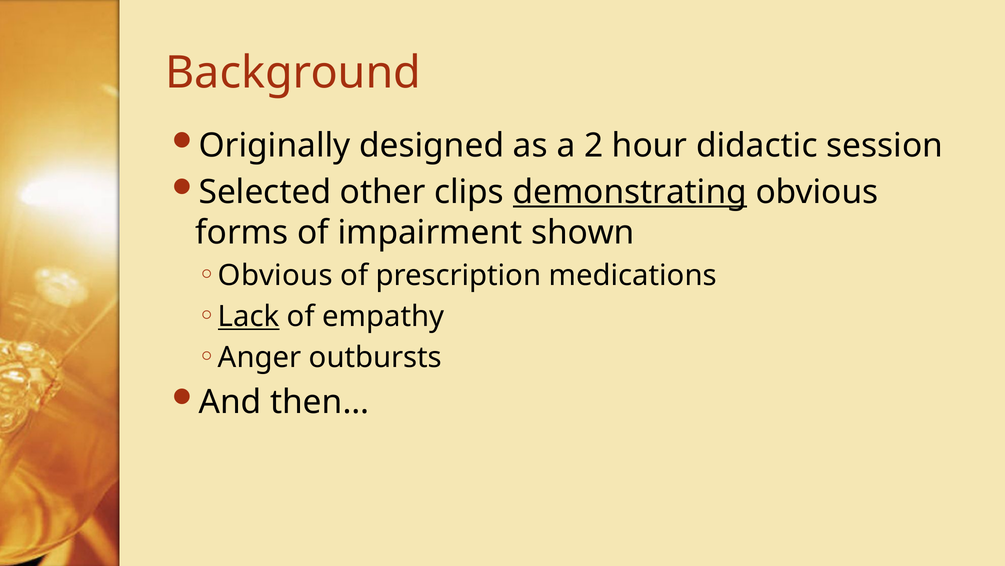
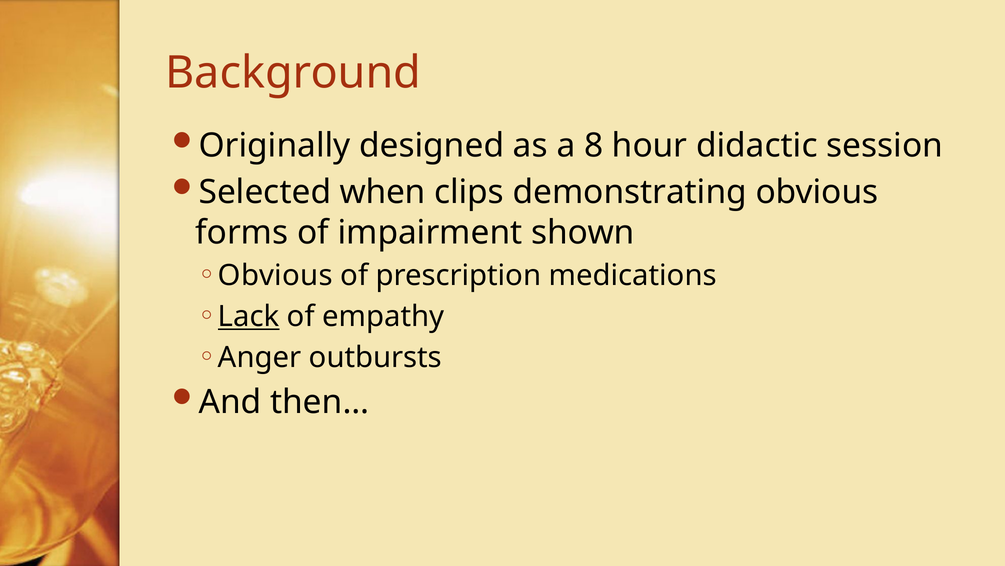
2: 2 -> 8 (594, 146)
other: other -> when (383, 192)
demonstrating underline: present -> none (630, 192)
